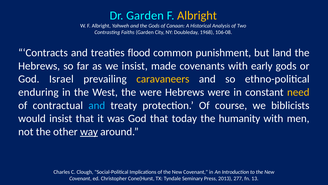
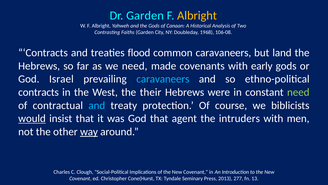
common punishment: punishment -> caravaneers (223, 53)
we insist: insist -> need (135, 66)
caravaneers colour: yellow -> light blue (163, 79)
enduring: enduring -> contracts (39, 92)
the were: were -> their (151, 92)
need colour: yellow -> light green (298, 92)
would underline: none -> present (32, 118)
today: today -> agent (184, 118)
humanity: humanity -> intruders (239, 118)
